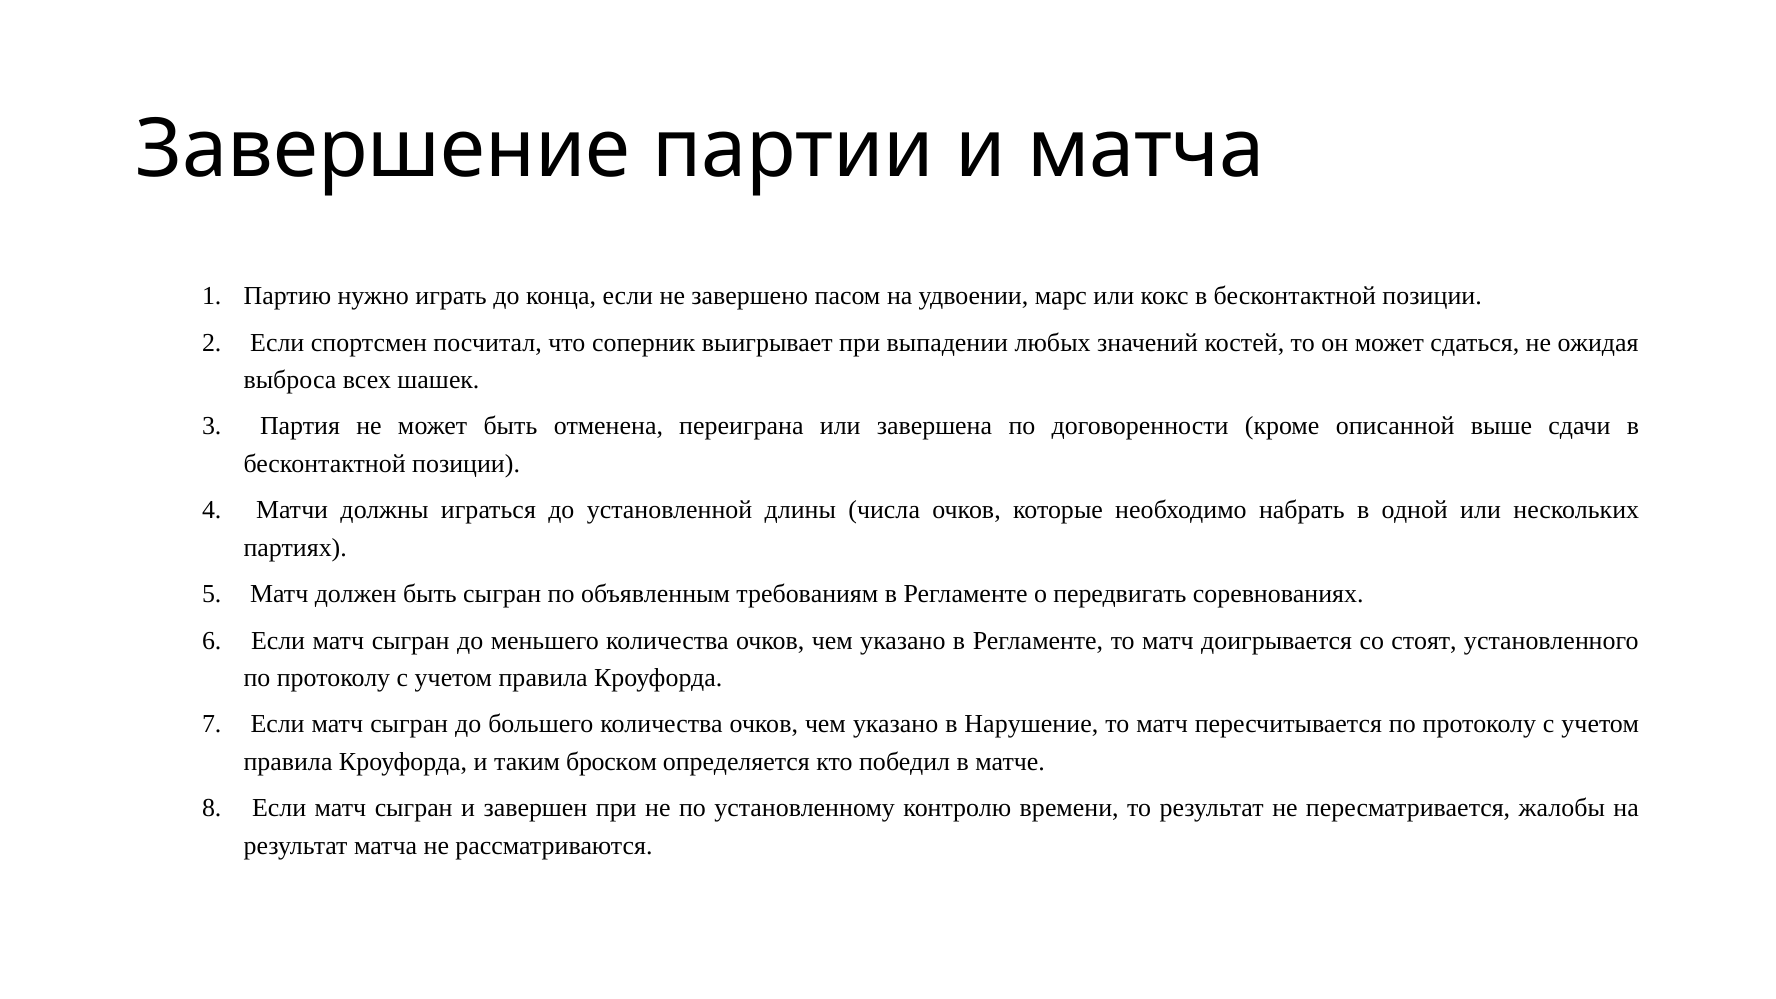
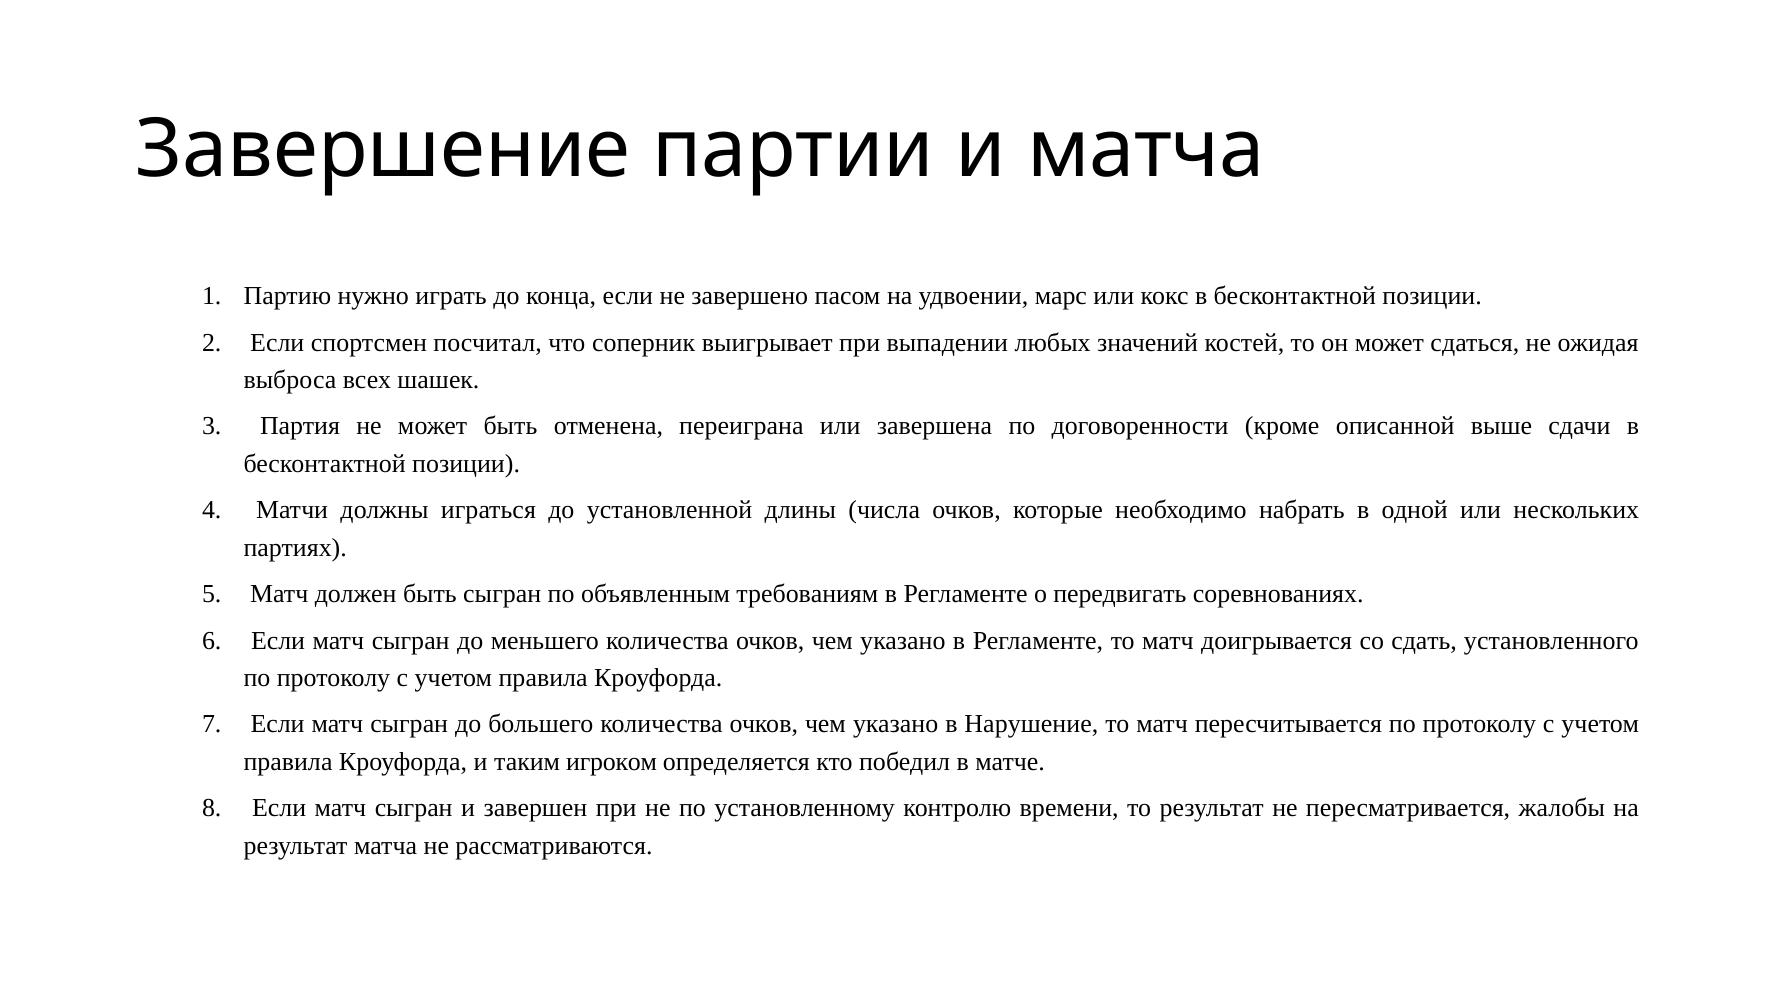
стоят: стоят -> сдать (1424, 641)
броском: броском -> игроком (612, 762)
